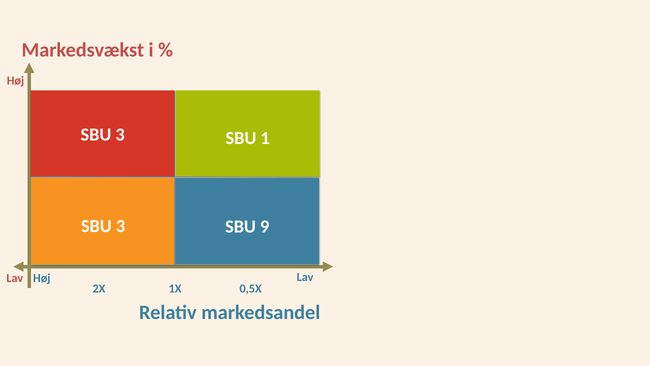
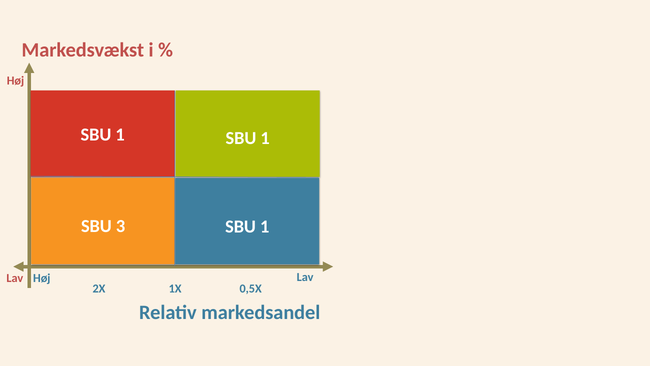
3: 3 -> 1 (120, 135)
9: 9 -> 1 (265, 226)
